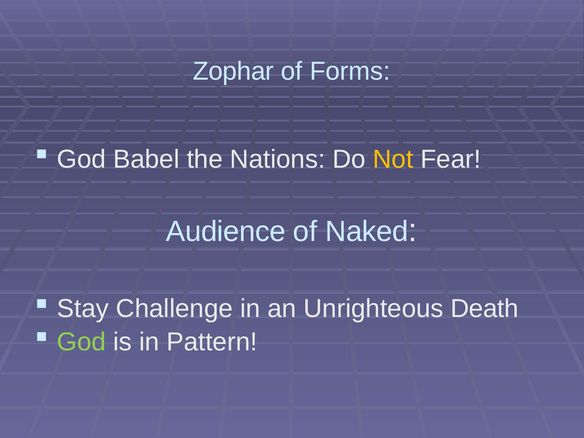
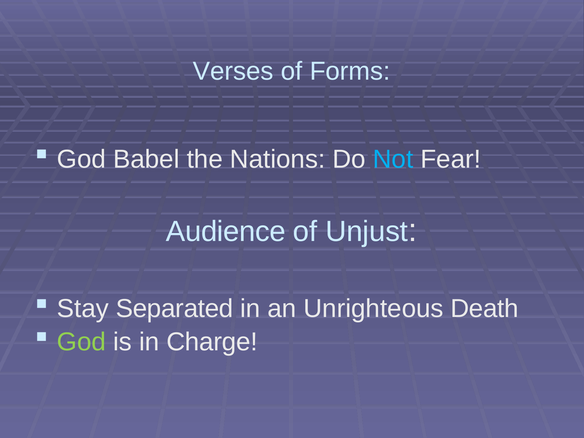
Zophar: Zophar -> Verses (233, 71)
Not colour: yellow -> light blue (393, 159)
Naked: Naked -> Unjust (367, 231)
Challenge: Challenge -> Separated (175, 309)
Pattern: Pattern -> Charge (212, 342)
